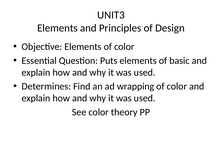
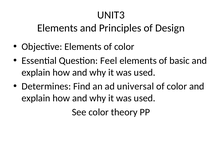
Puts: Puts -> Feel (109, 60)
wrapping: wrapping -> universal (135, 86)
